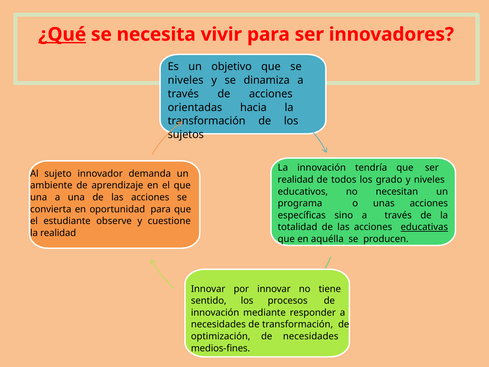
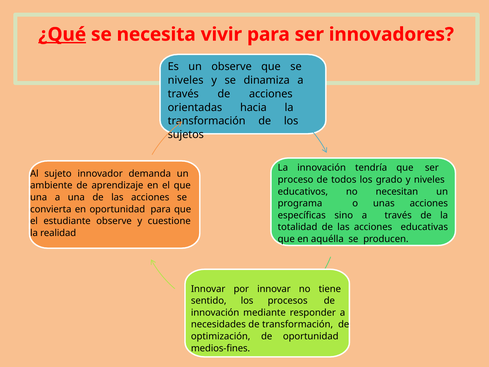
un objetivo: objetivo -> observe (232, 67)
realidad: realidad -> proceso (296, 180)
educativas underline: present -> none (424, 227)
de necesidades: necesidades -> oportunidad (311, 336)
